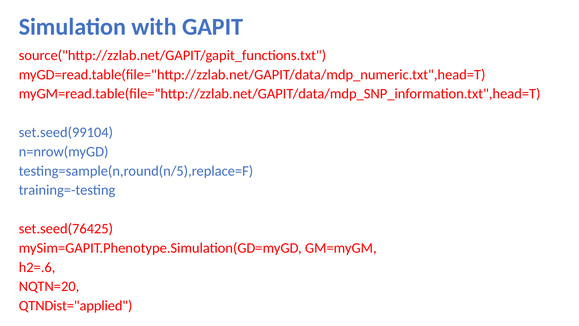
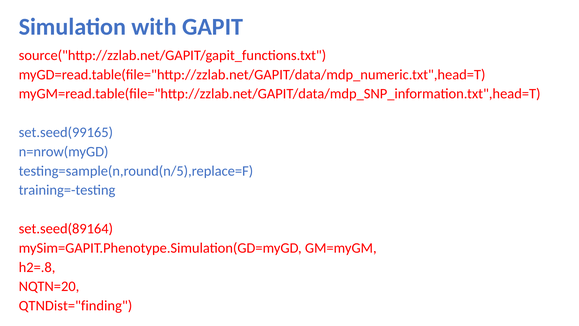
set.seed(99104: set.seed(99104 -> set.seed(99165 (66, 132)
set.seed(76425: set.seed(76425 -> set.seed(89164 (66, 228)
h2=.6: h2=.6 -> h2=.8 (37, 267)
QTNDist="applied: QTNDist="applied -> QTNDist="finding (75, 305)
